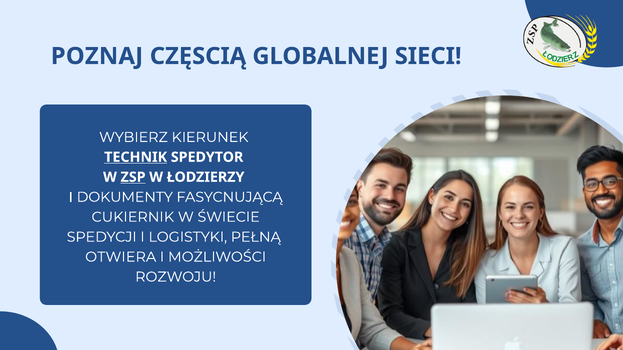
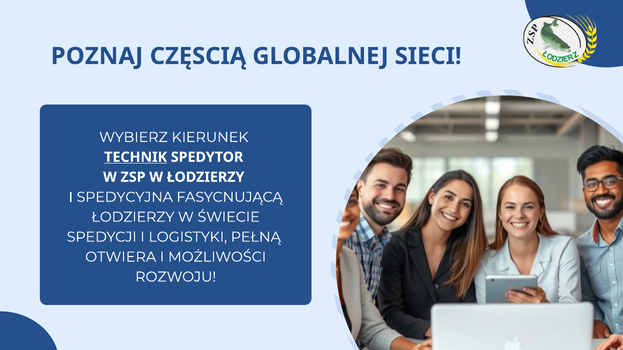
ZSP underline: present -> none (133, 177)
DOKUMENTY: DOKUMENTY -> SPEDYCYJNA (125, 197)
CUKIERNIK: CUKIERNIK -> ŁODZIERZY (133, 217)
